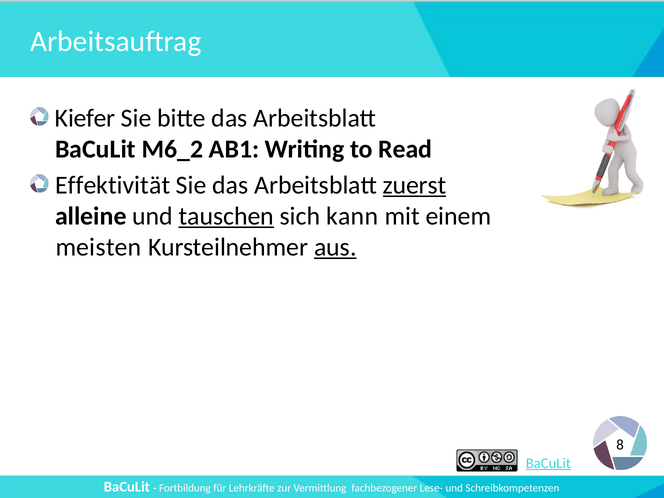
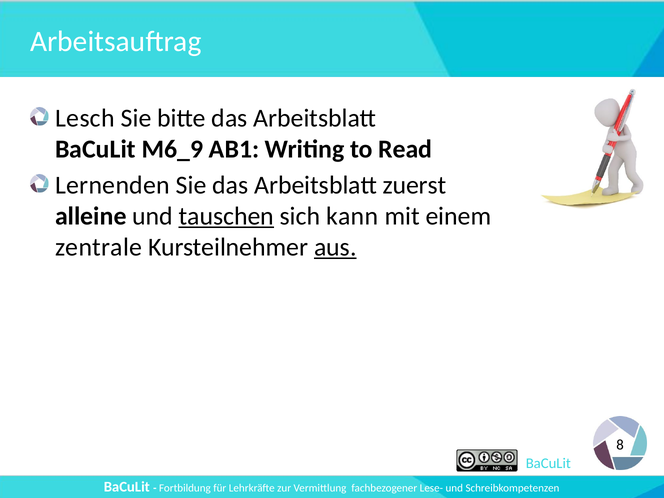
Kiefer: Kiefer -> Lesch (85, 118)
M6_2: M6_2 -> M6_9 (172, 149)
Effektivität: Effektivität -> Lernenden (112, 185)
zuerst underline: present -> none (415, 185)
meisten: meisten -> zentrale (99, 247)
BaCuLit underline: present -> none (548, 463)
